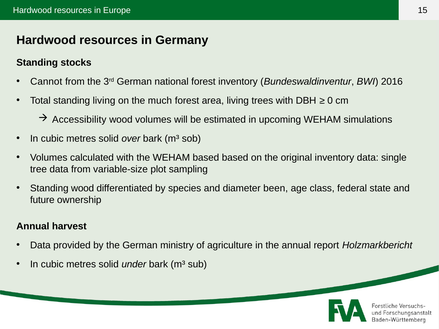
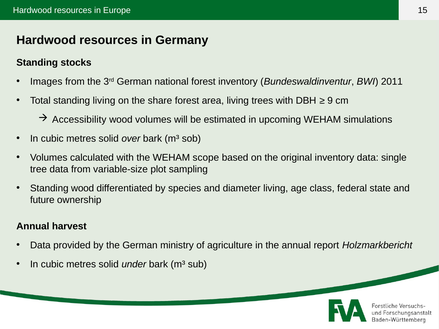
Cannot: Cannot -> Images (46, 82)
2016: 2016 -> 2011 (392, 82)
much: much -> share (160, 101)
0: 0 -> 9 (330, 101)
WEHAM based: based -> scope (206, 158)
diameter been: been -> living (276, 188)
